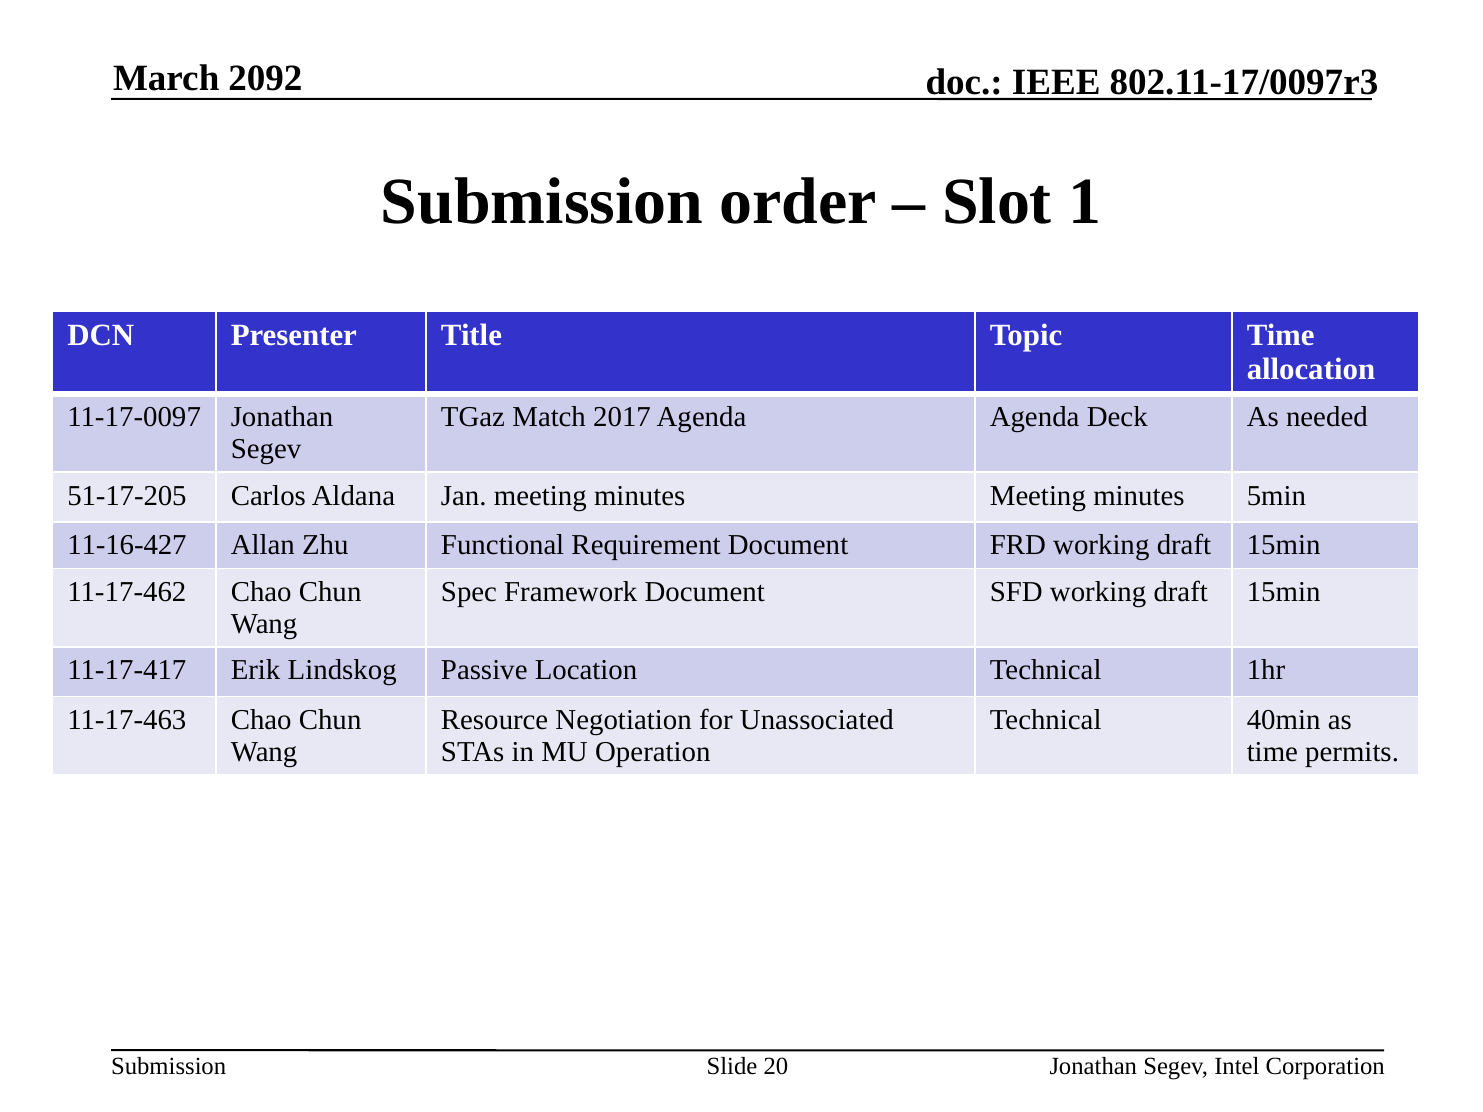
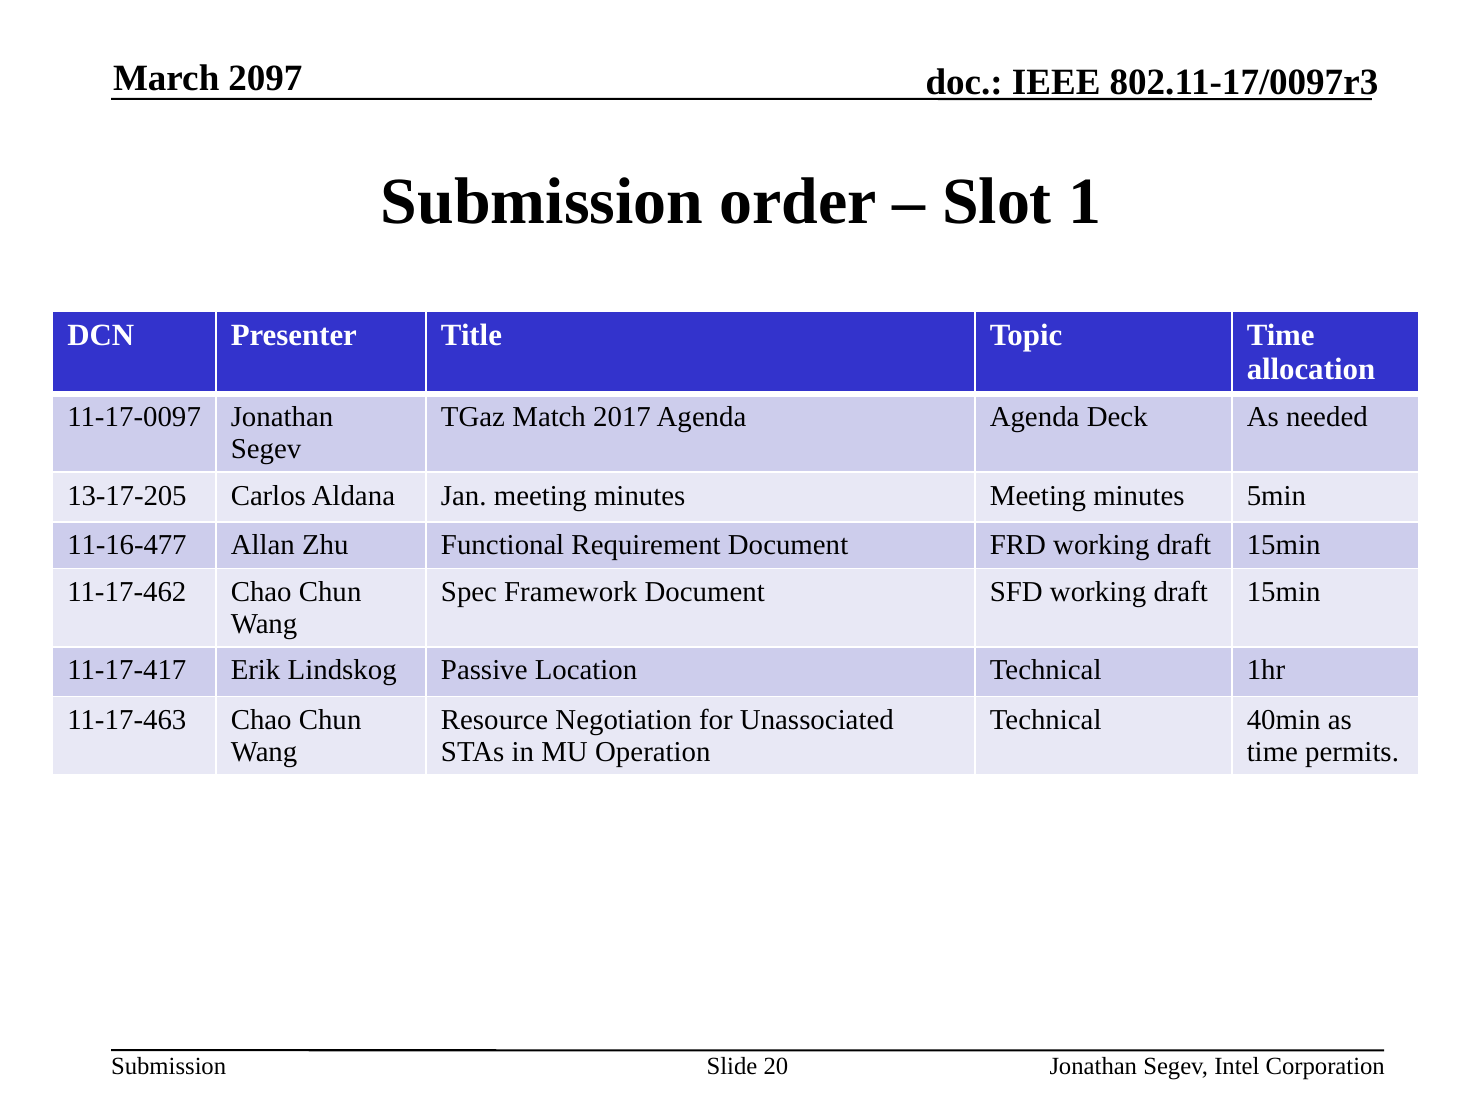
2092: 2092 -> 2097 (265, 79)
51-17-205: 51-17-205 -> 13-17-205 (127, 496)
11-16-427: 11-16-427 -> 11-16-477 (127, 545)
